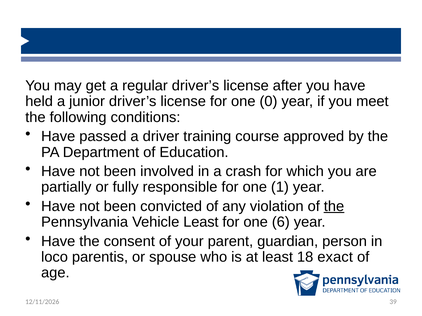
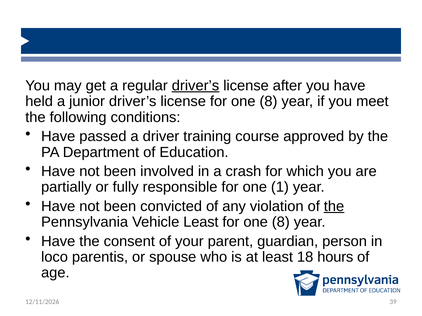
driver’s underline: none -> present (195, 86)
license for one 0: 0 -> 8 (268, 102)
6: 6 -> 8 (281, 222)
exact: exact -> hours (335, 257)
